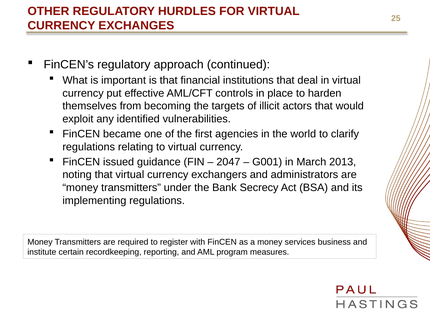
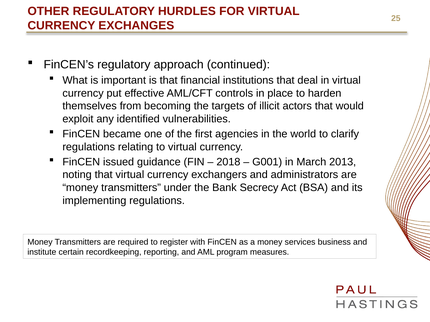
2047: 2047 -> 2018 (228, 162)
